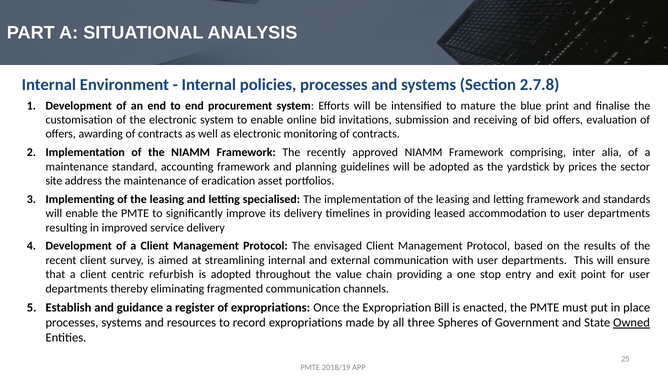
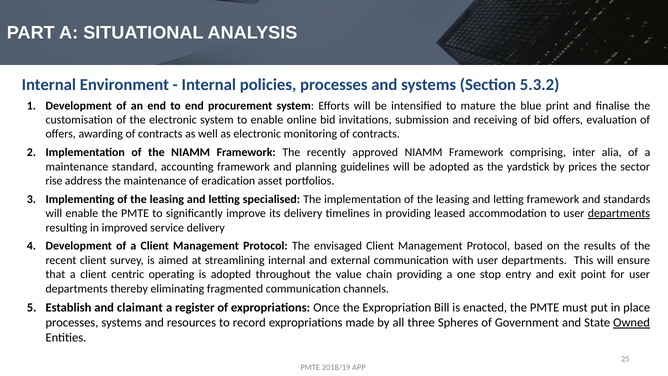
2.7.8: 2.7.8 -> 5.3.2 (540, 85)
site: site -> rise (54, 181)
departments underline: none -> present (619, 213)
refurbish: refurbish -> operating (172, 274)
guidance: guidance -> claimant (140, 307)
